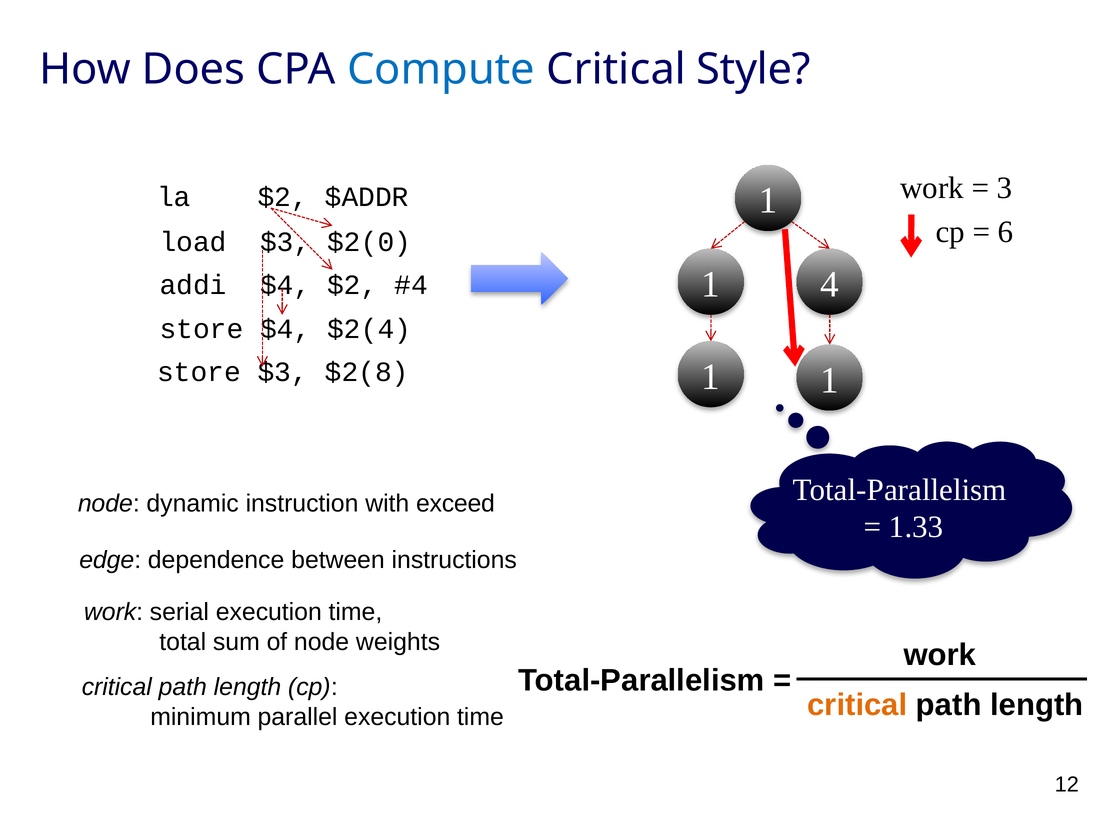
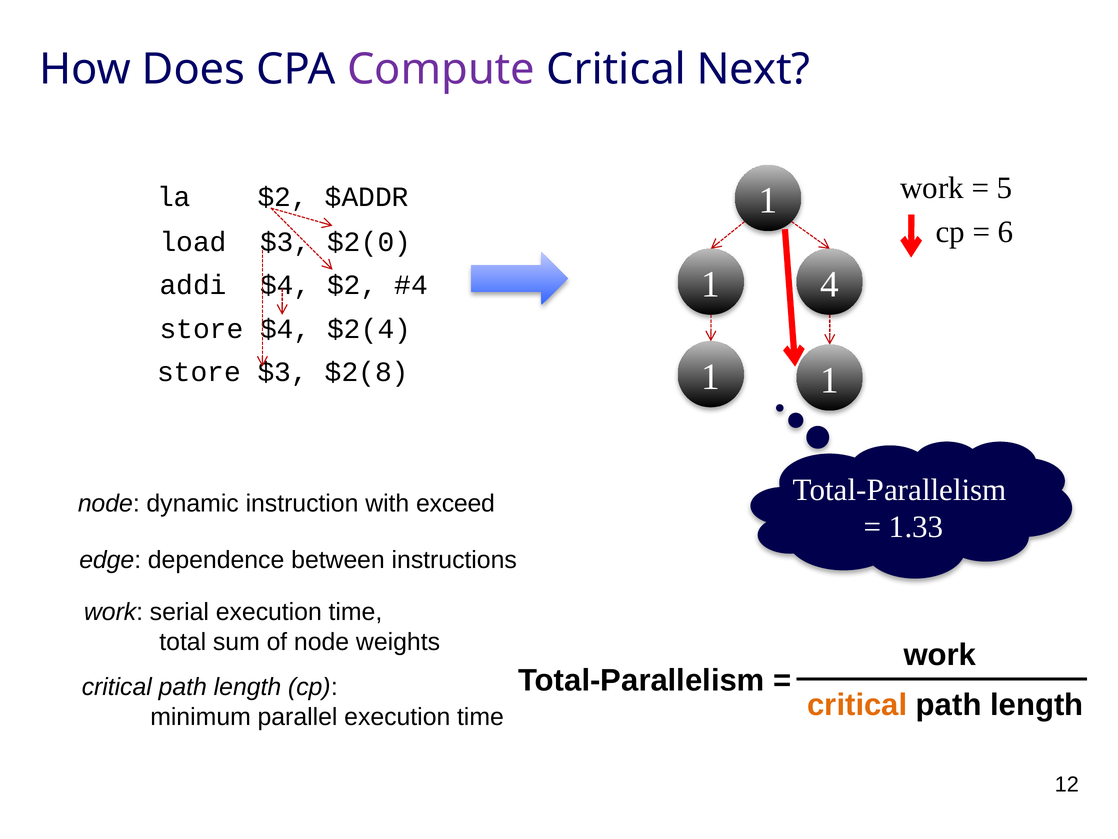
Compute colour: blue -> purple (441, 70)
Style: Style -> Next (753, 70)
3: 3 -> 5 (1005, 188)
